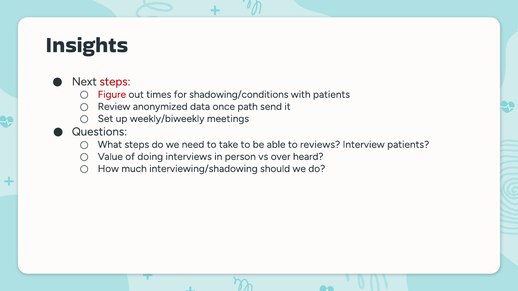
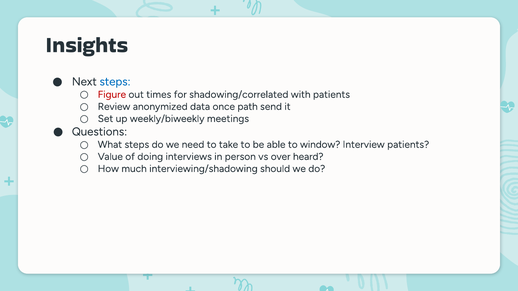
steps colour: red -> blue (115, 82)
shadowing/conditions: shadowing/conditions -> shadowing/correlated (239, 95)
reviews: reviews -> window (320, 145)
